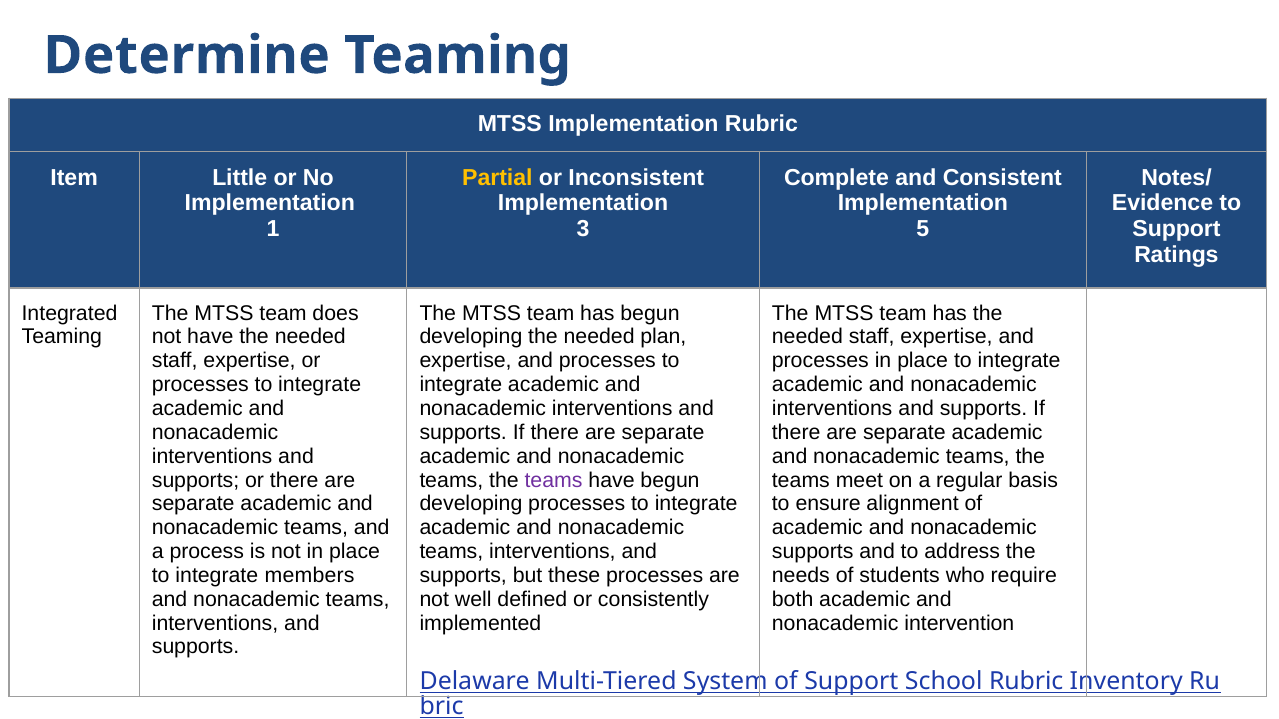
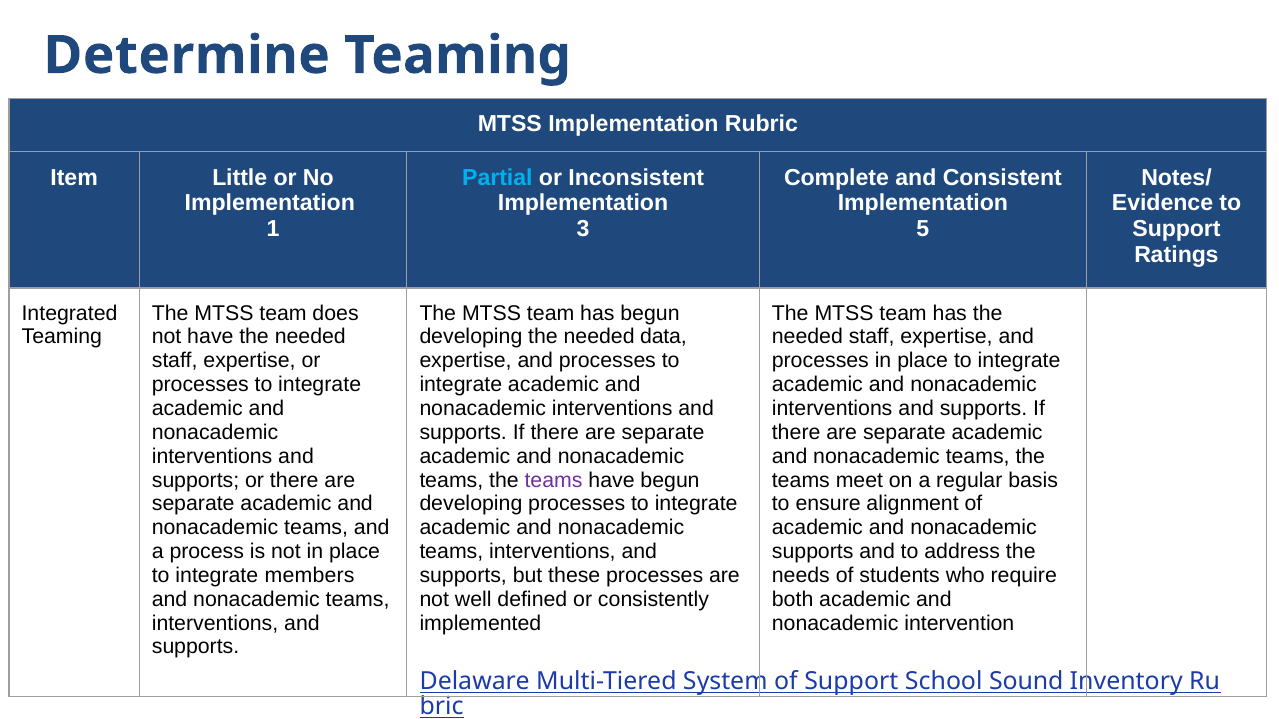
Partial colour: yellow -> light blue (497, 178)
plan: plan -> data (663, 337)
School Rubric: Rubric -> Sound (1026, 681)
